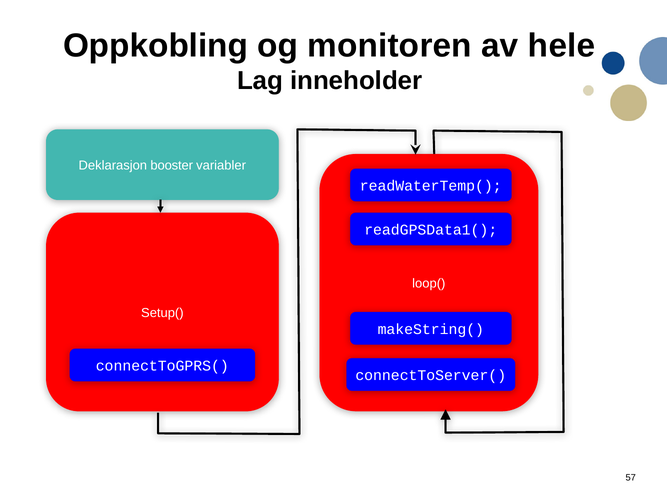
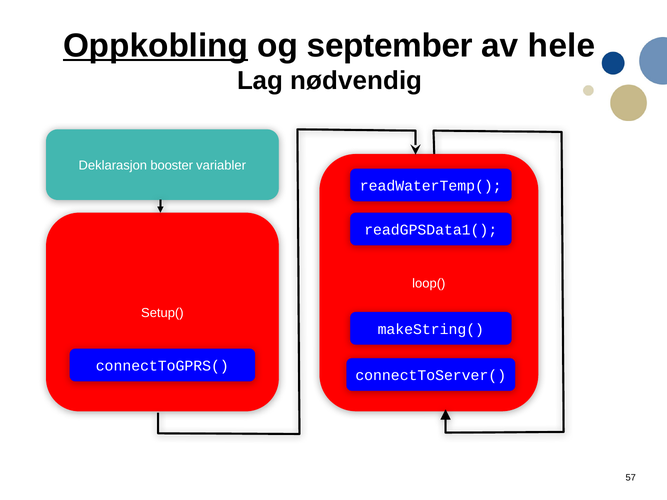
Oppkobling underline: none -> present (156, 46)
monitoren: monitoren -> september (390, 46)
inneholder: inneholder -> nødvendig (356, 81)
